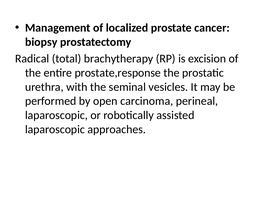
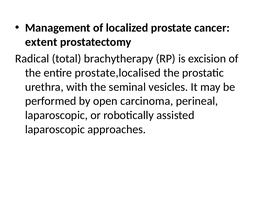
biopsy: biopsy -> extent (41, 42)
prostate,response: prostate,response -> prostate,localised (118, 73)
